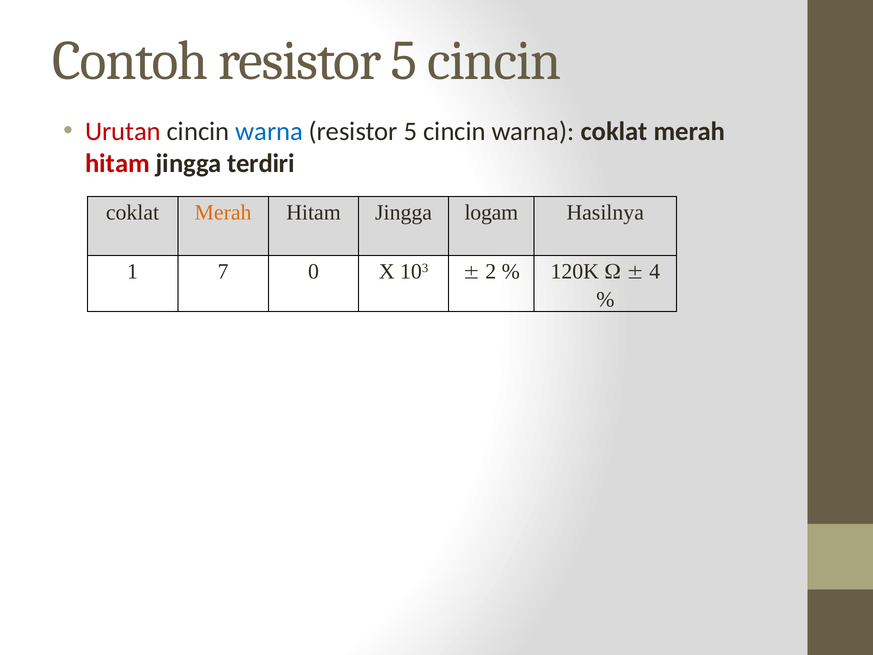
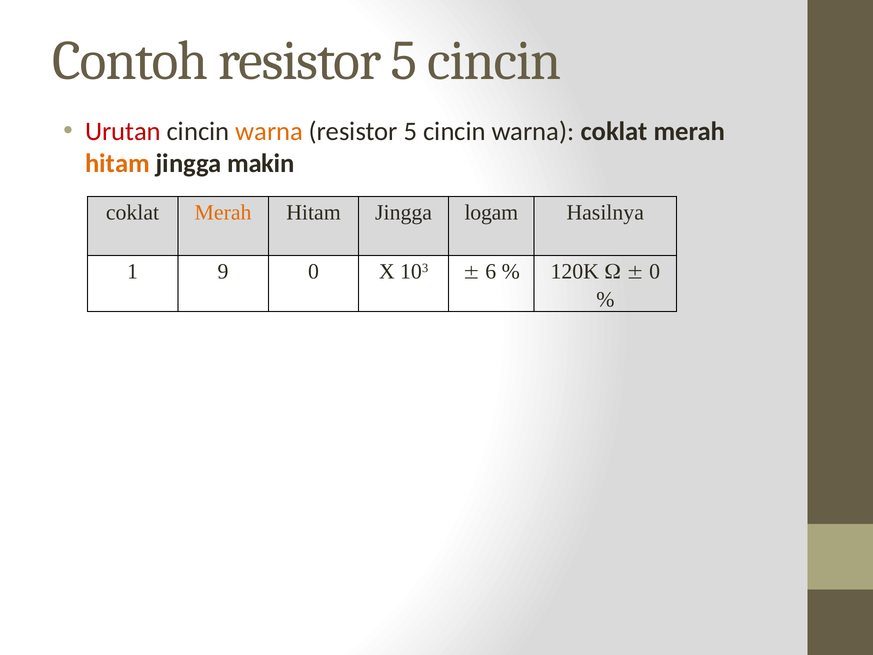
warna colour: blue -> orange (269, 131)
hitam colour: red -> orange (117, 163)
terdiri: terdiri -> makin (261, 163)
7: 7 -> 9 (223, 272)
2: 2 -> 6 (491, 272)
4: 4 -> 0 (655, 272)
